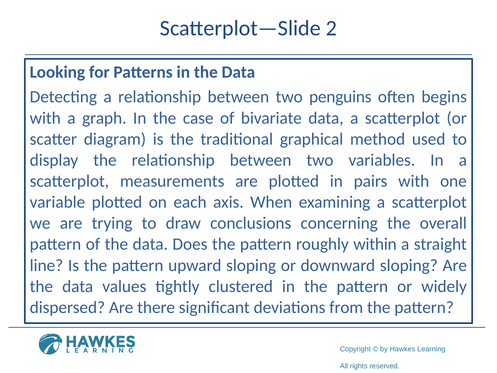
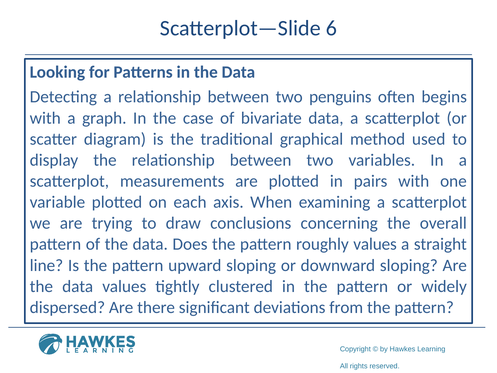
2: 2 -> 6 (331, 28)
roughly within: within -> values (375, 244)
